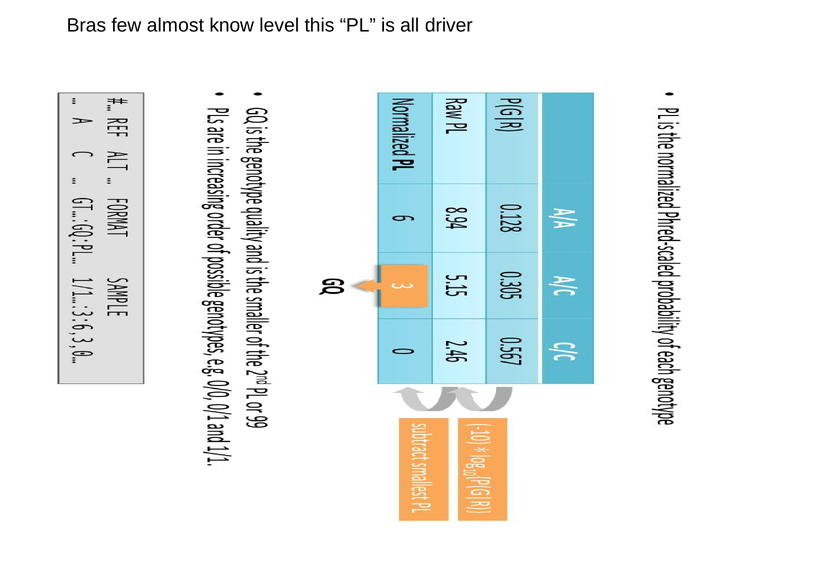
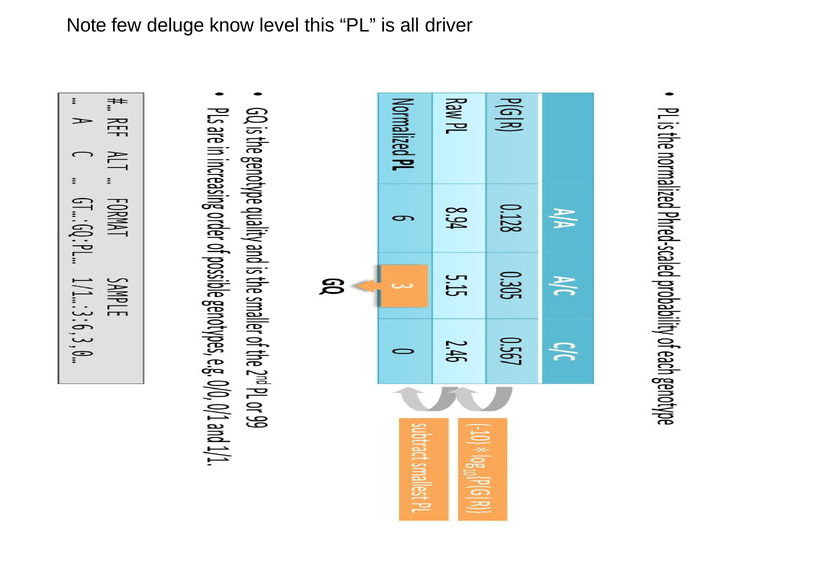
Bras: Bras -> Note (86, 25)
almost: almost -> deluge (175, 25)
